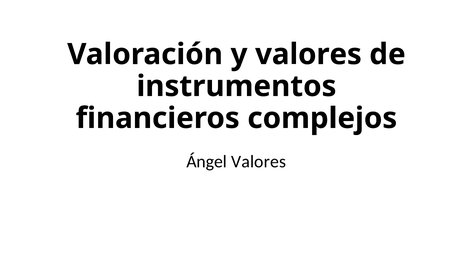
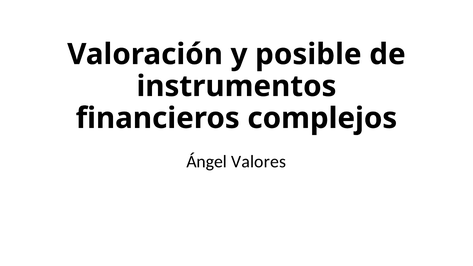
y valores: valores -> posible (308, 54)
